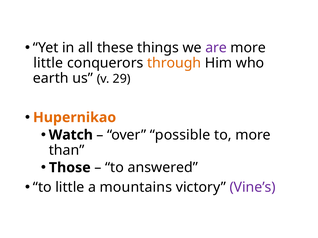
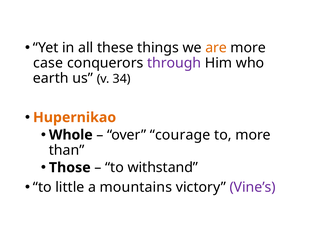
are colour: purple -> orange (216, 48)
little: little -> case (48, 63)
through colour: orange -> purple (174, 63)
29: 29 -> 34 (122, 79)
Watch: Watch -> Whole (71, 135)
possible: possible -> courage (180, 135)
answered: answered -> withstand (163, 168)
